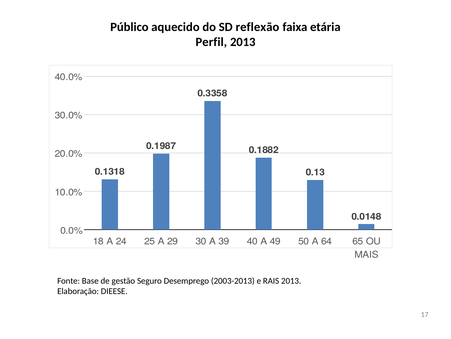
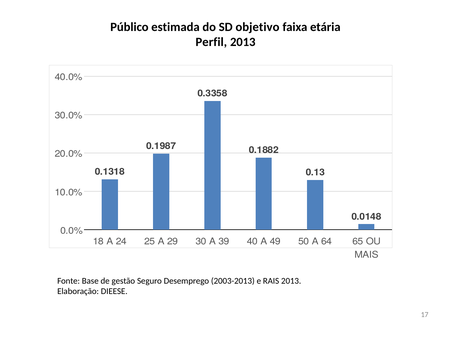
aquecido: aquecido -> estimada (175, 27)
reflexão: reflexão -> objetivo (257, 27)
